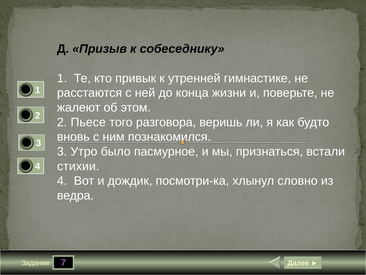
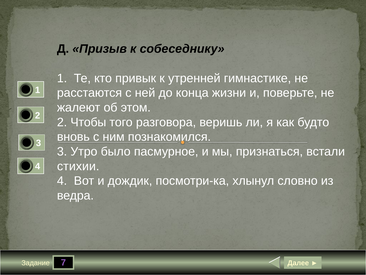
Пьесе: Пьесе -> Чтобы (88, 122)
